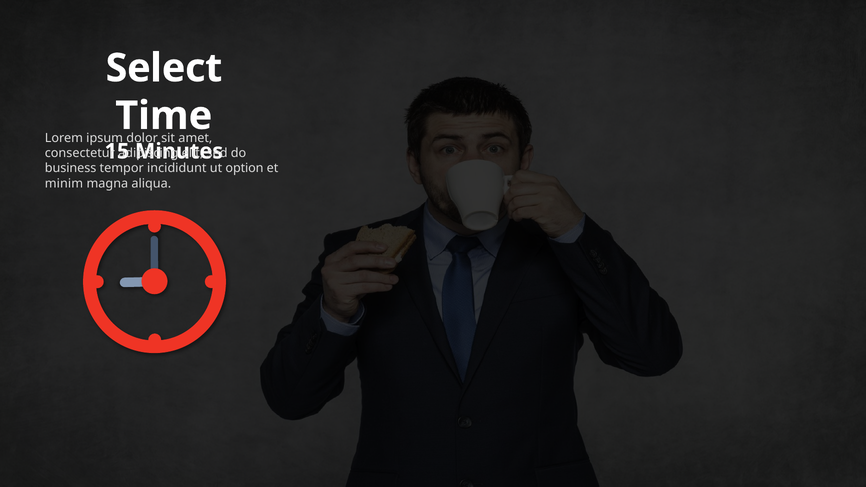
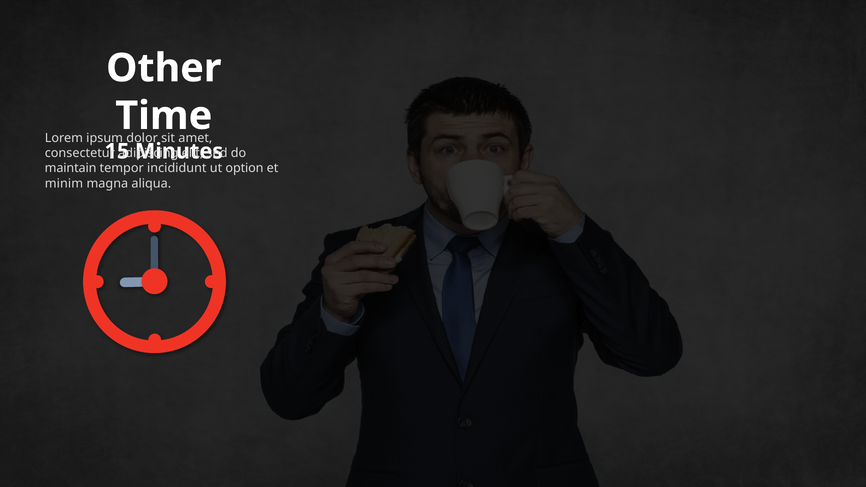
Select: Select -> Other (164, 68)
business: business -> maintain (71, 168)
